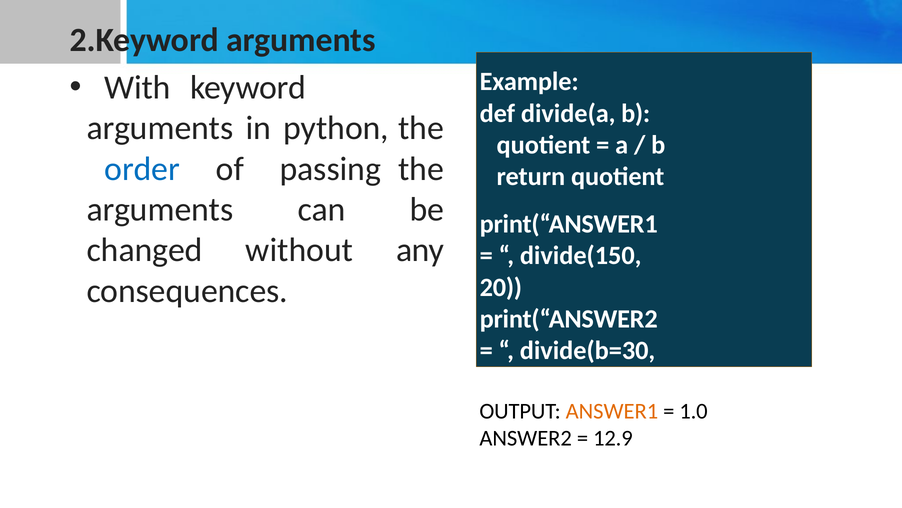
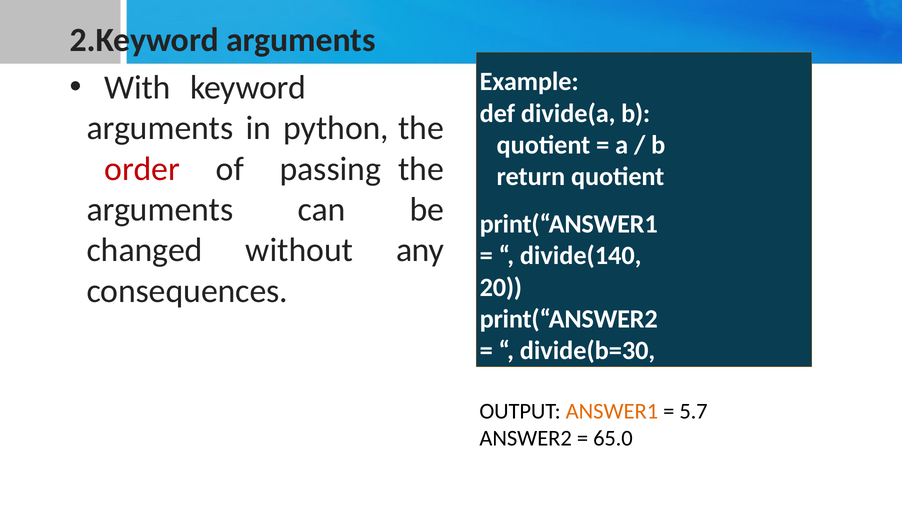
order colour: blue -> red (142, 169)
divide(150: divide(150 -> divide(140 (581, 255)
1.0: 1.0 -> 5.7 (694, 411)
12.9: 12.9 -> 65.0 (613, 438)
